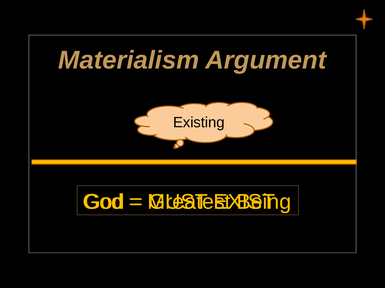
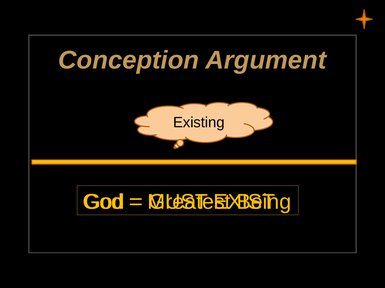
Materialism: Materialism -> Conception (129, 60)
